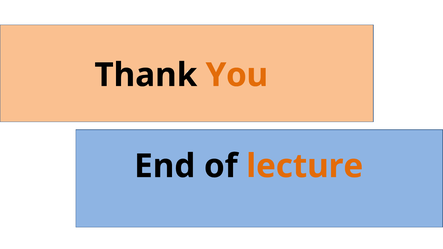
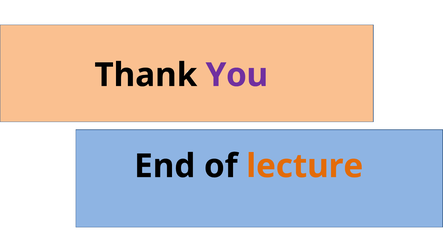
You colour: orange -> purple (237, 75)
